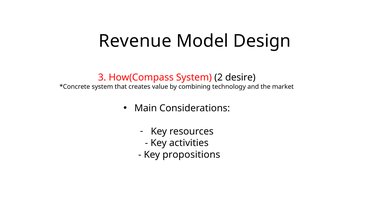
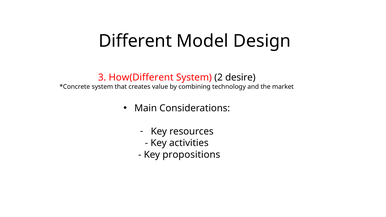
Revenue: Revenue -> Different (135, 41)
How(Compass: How(Compass -> How(Different (141, 77)
